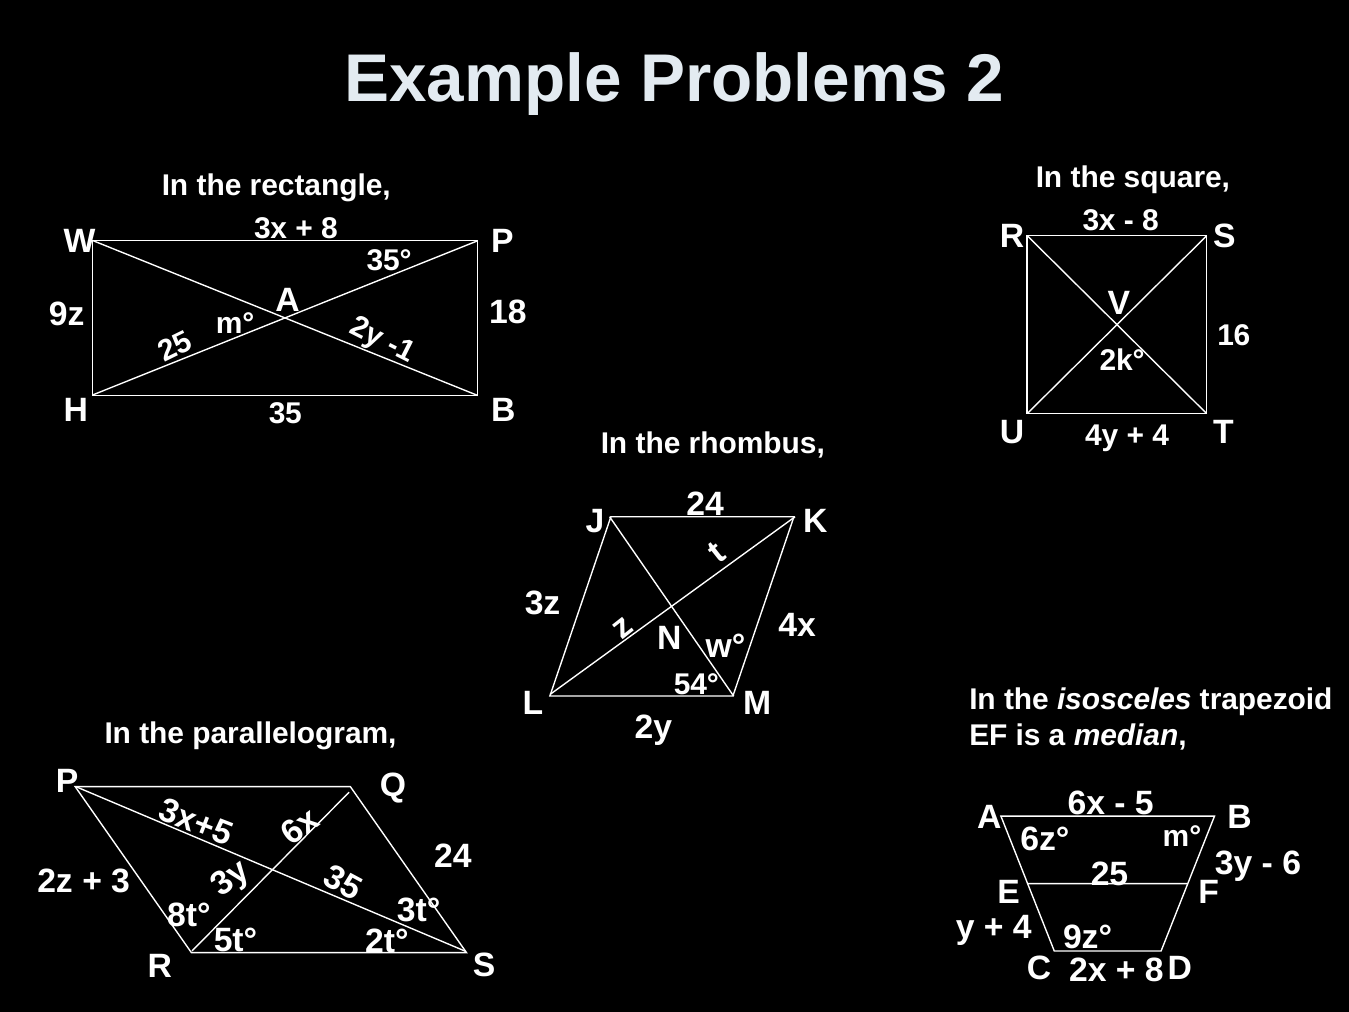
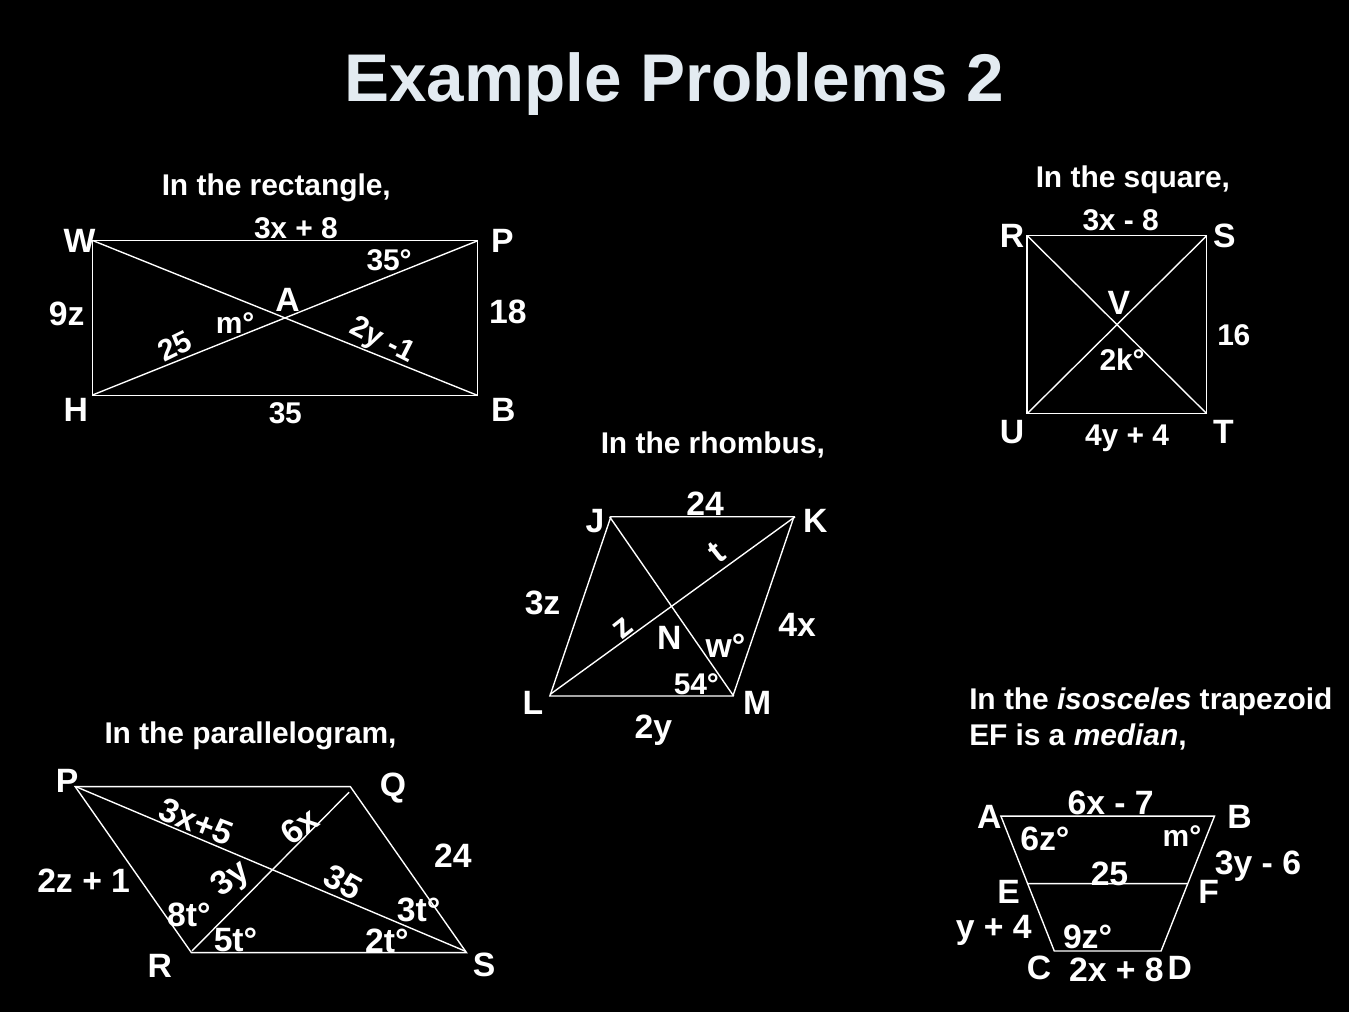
5: 5 -> 7 (1144, 803)
3: 3 -> 1 (121, 881)
